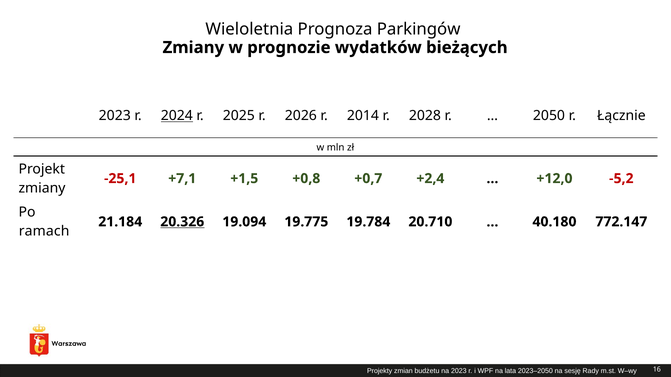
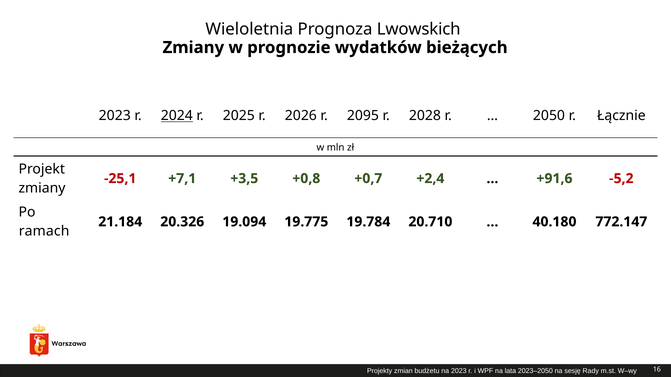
Parkingów: Parkingów -> Lwowskich (419, 29)
2014: 2014 -> 2095 (363, 116)
+1,5: +1,5 -> +3,5 (244, 179)
+12,0: +12,0 -> +91,6 (554, 179)
20.326 underline: present -> none (182, 222)
